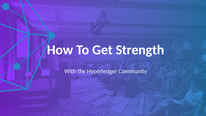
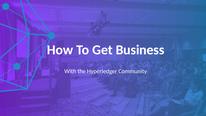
Strength: Strength -> Business (140, 50)
